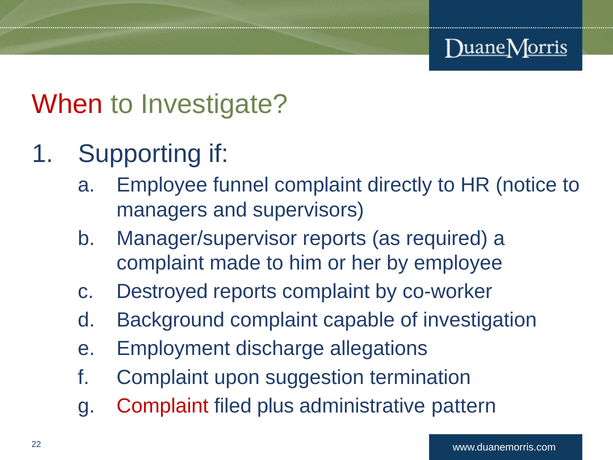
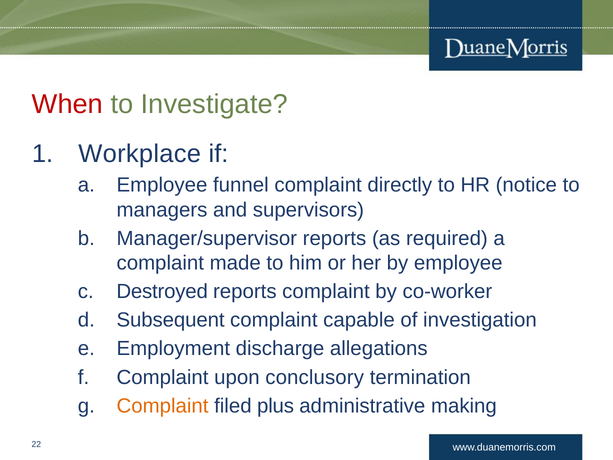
Supporting: Supporting -> Workplace (140, 154)
Background: Background -> Subsequent (171, 320)
suggestion: suggestion -> conclusory (315, 377)
Complaint colour: red -> orange (163, 406)
pattern: pattern -> making (464, 406)
